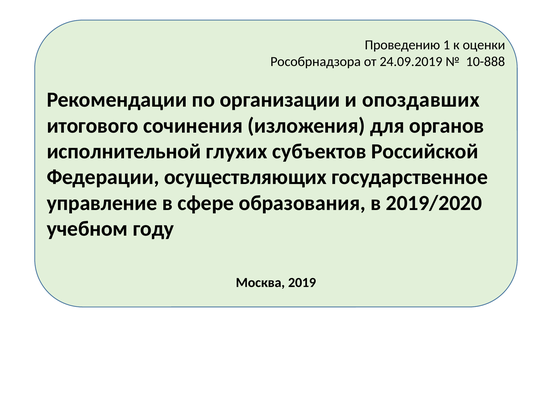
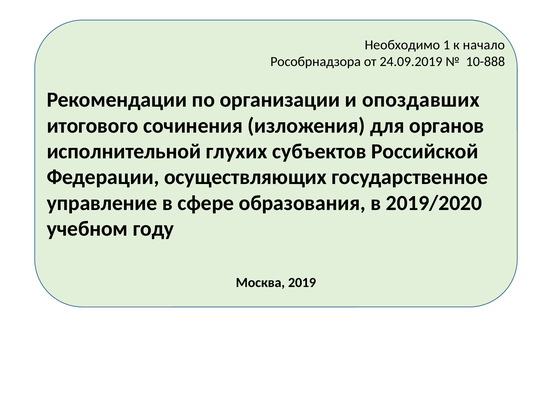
Проведению: Проведению -> Необходимо (402, 45)
оценки: оценки -> начало (484, 45)
